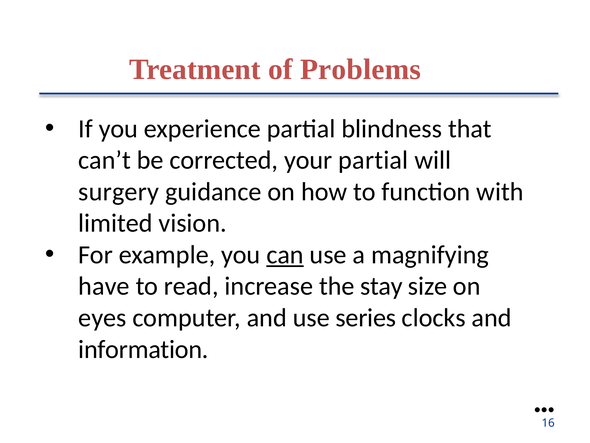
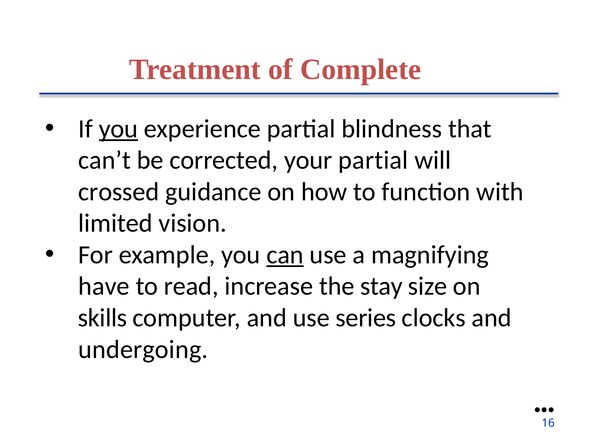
Problems: Problems -> Complete (361, 69)
you underline: none -> present (118, 129)
surgery: surgery -> crossed (119, 192)
eyes: eyes -> skills (103, 317)
information: information -> undergoing (143, 349)
